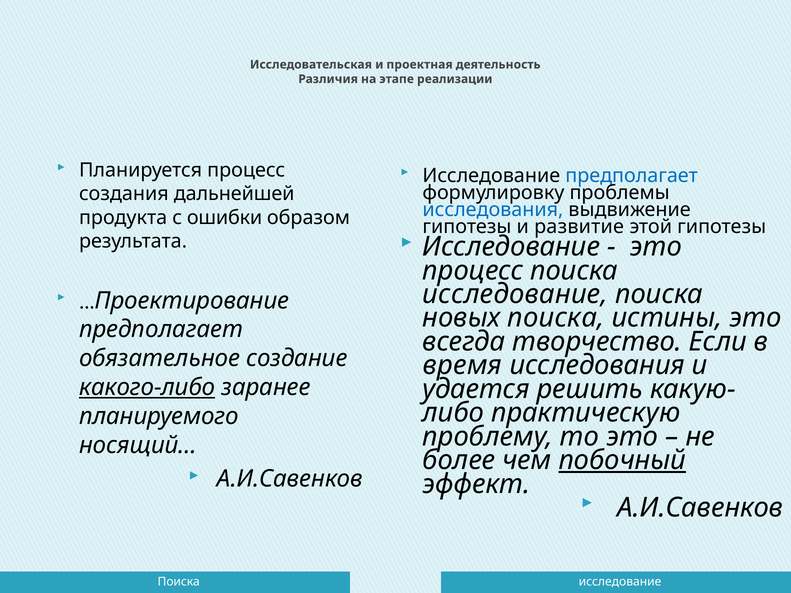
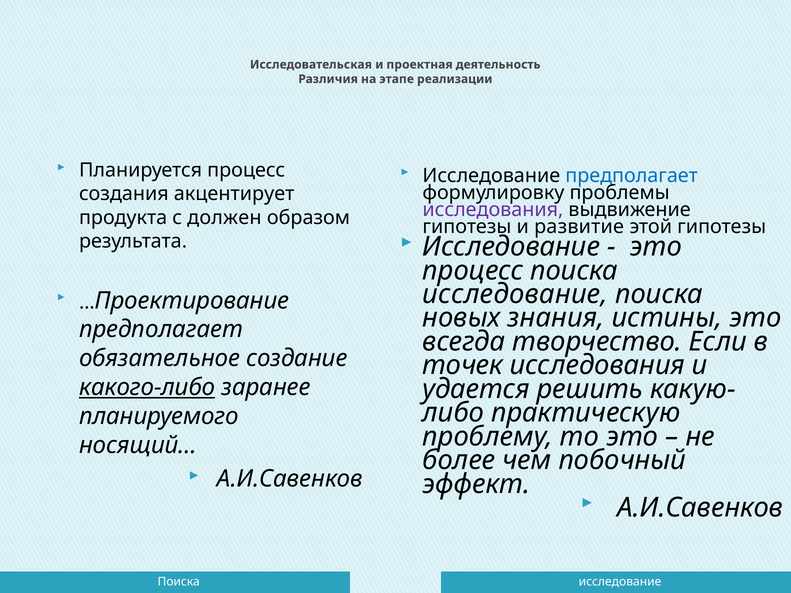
дальнейшей: дальнейшей -> акцентирует (234, 194)
исследования colour: blue -> purple (493, 210)
ошибки: ошибки -> должен (224, 218)
новых поиска: поиска -> знания (556, 318)
время: время -> точек (463, 366)
побочный underline: present -> none (622, 460)
